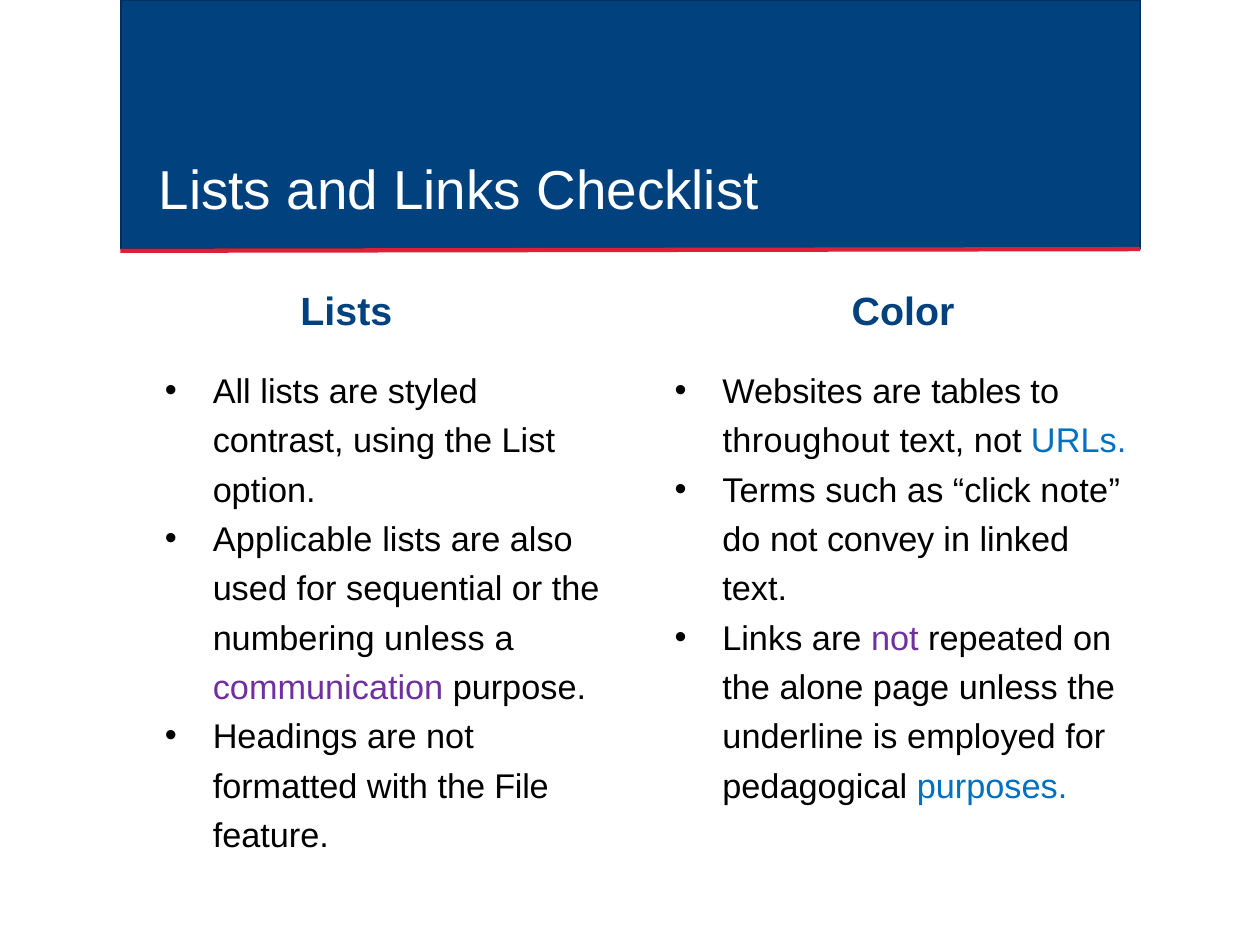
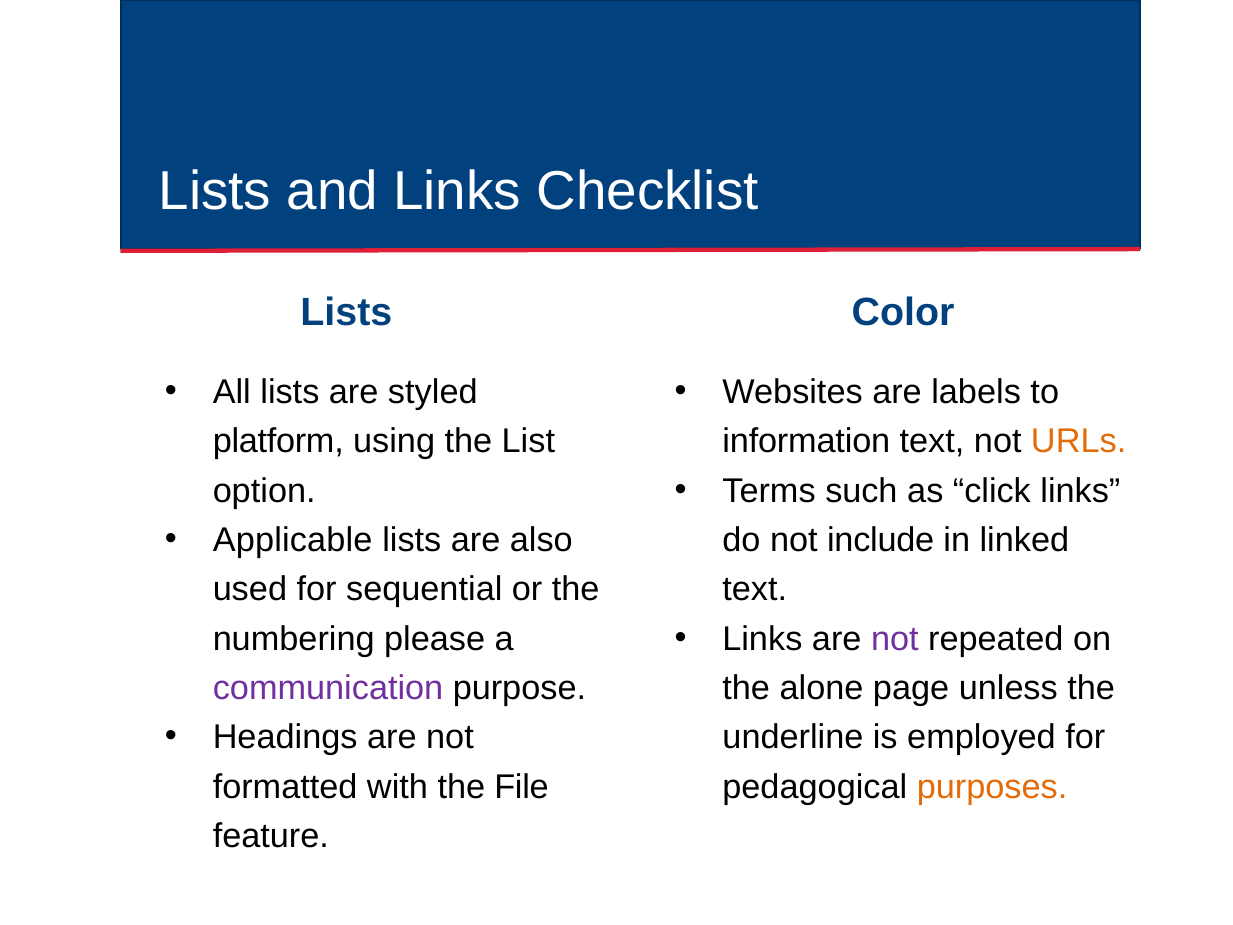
tables: tables -> labels (976, 392)
contrast: contrast -> platform (278, 442)
throughout: throughout -> information (806, 442)
URLs colour: blue -> orange (1079, 442)
click note: note -> links (1080, 491)
convey: convey -> include (881, 540)
numbering unless: unless -> please (435, 639)
purposes colour: blue -> orange (992, 787)
